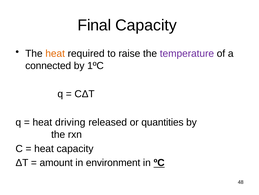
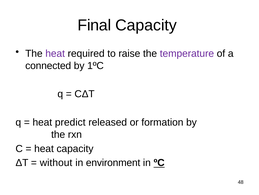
heat colour: orange -> purple (55, 53)
driving: driving -> predict (70, 122)
quantities: quantities -> formation (162, 122)
amount: amount -> without (56, 162)
